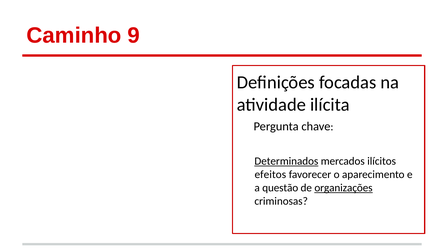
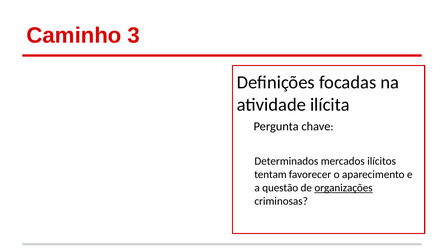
9: 9 -> 3 (134, 35)
Determinados underline: present -> none (286, 161)
efeitos: efeitos -> tentam (270, 174)
